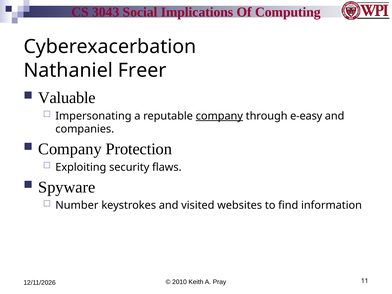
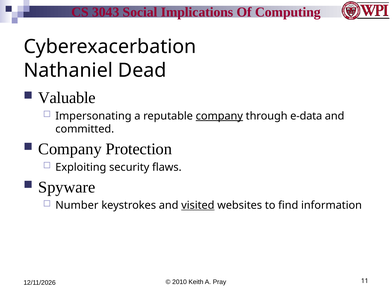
Freer: Freer -> Dead (142, 70)
e-easy: e-easy -> e-data (306, 116)
companies: companies -> committed (85, 129)
visited underline: none -> present (198, 205)
